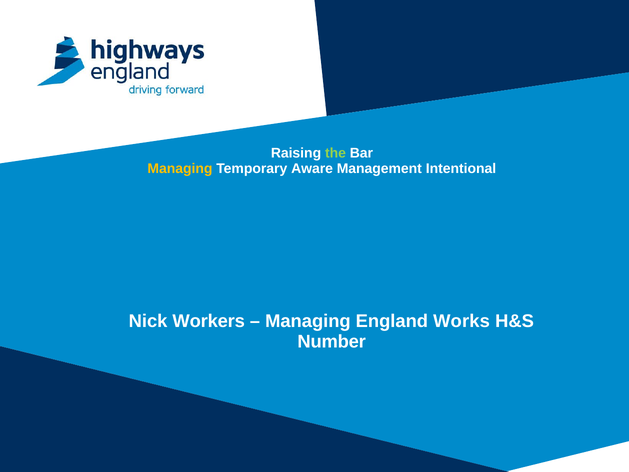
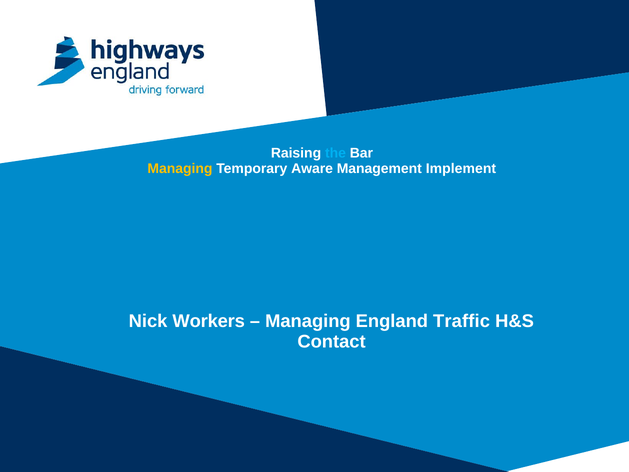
the colour: light green -> light blue (335, 153)
Intentional: Intentional -> Implement (461, 168)
Works: Works -> Traffic (462, 321)
Number: Number -> Contact (332, 342)
